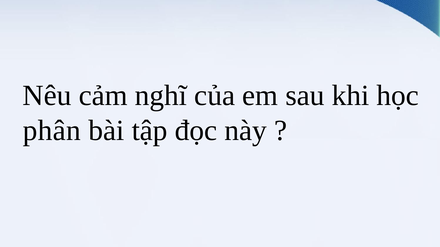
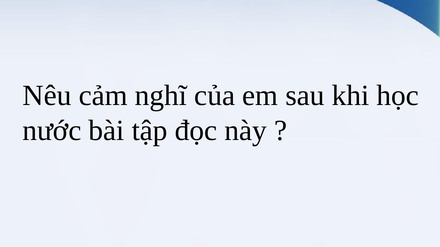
phân: phân -> nước (52, 131)
